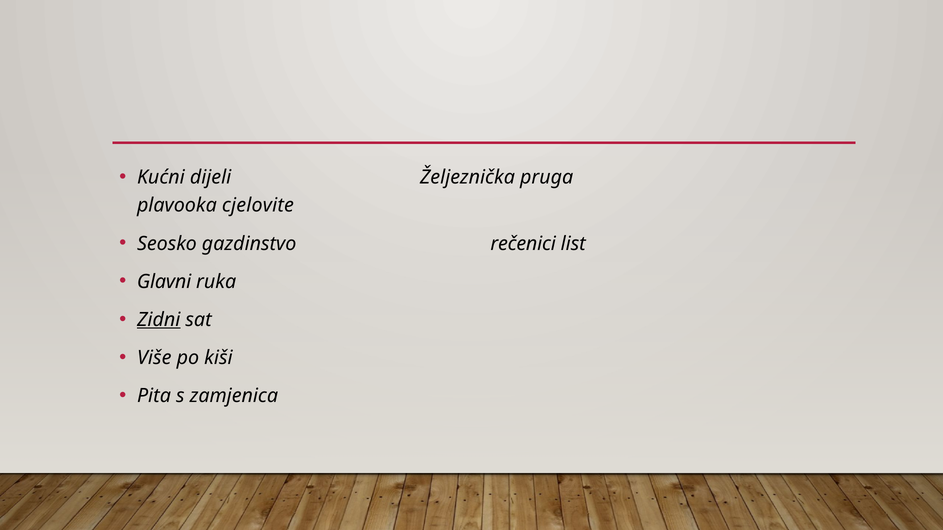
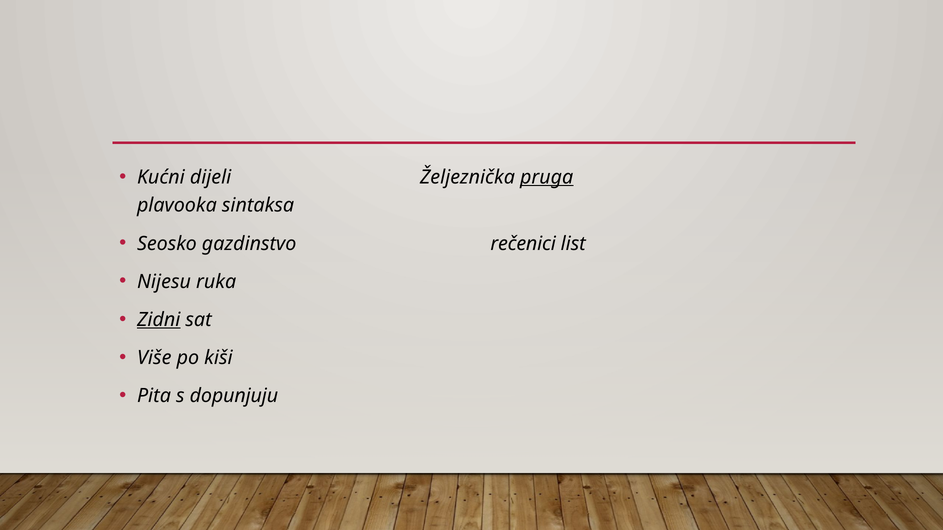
pruga underline: none -> present (547, 177)
cjelovite: cjelovite -> sintaksa (258, 206)
Glavni: Glavni -> Nijesu (164, 282)
zamjenica: zamjenica -> dopunjuju (234, 396)
